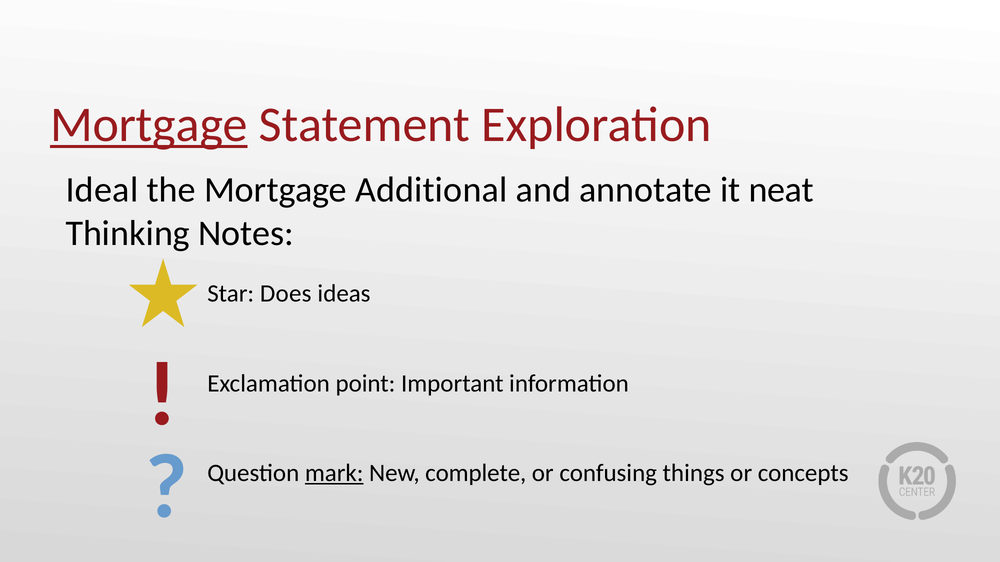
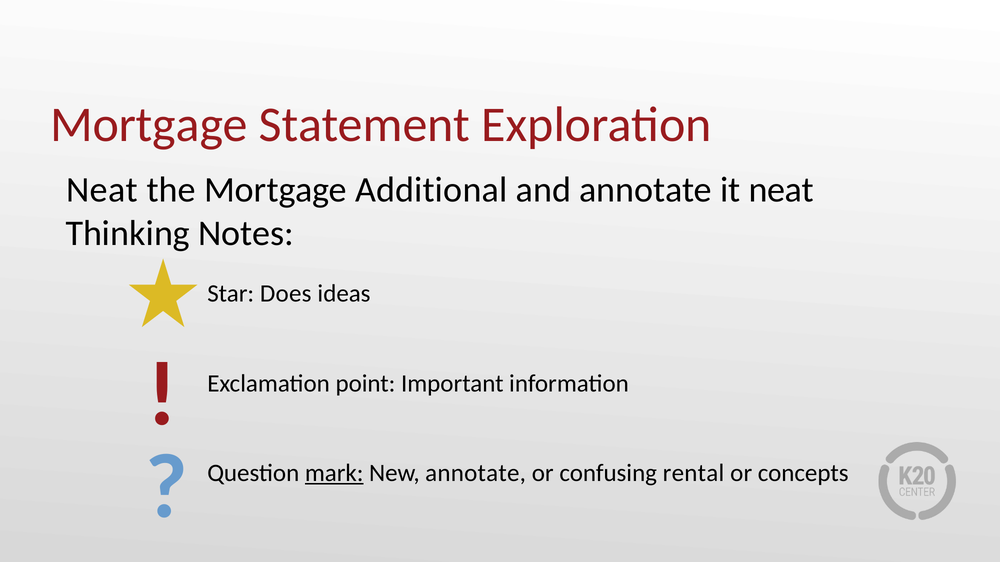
Mortgage underline: present -> none (149, 125)
Ideal: Ideal -> Neat (102, 190)
New complete: complete -> annotate (476, 474)
things: things -> rental (694, 474)
